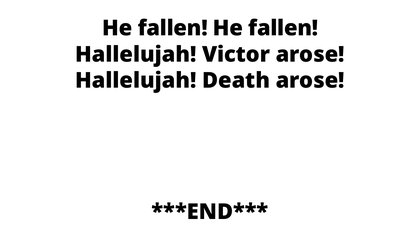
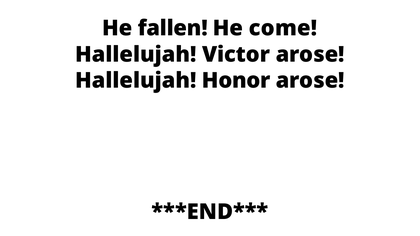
fallen: fallen -> come (283, 28)
Death: Death -> Honor (236, 81)
